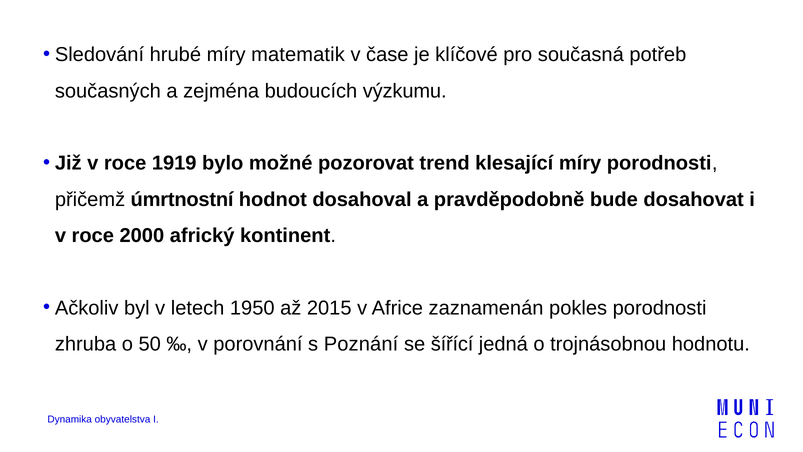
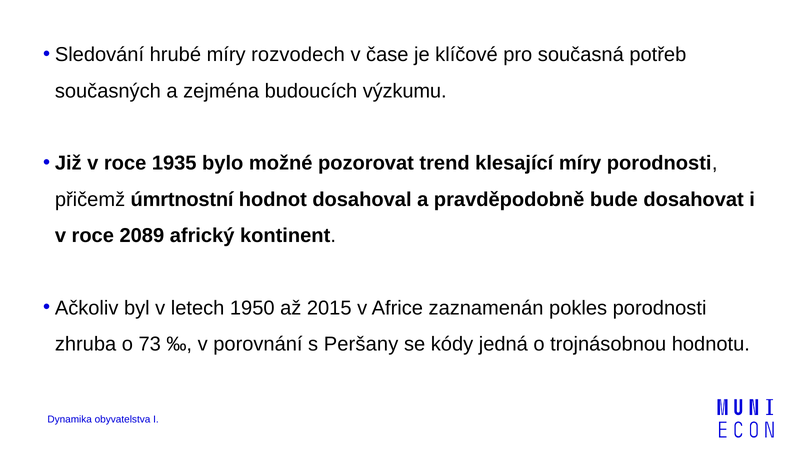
matematik: matematik -> rozvodech (298, 55)
1919: 1919 -> 1935 (174, 163)
2000: 2000 -> 2089 (142, 235)
50: 50 -> 73 (150, 344)
Poznání: Poznání -> Peršany (361, 344)
šířící: šířící -> kódy (452, 344)
